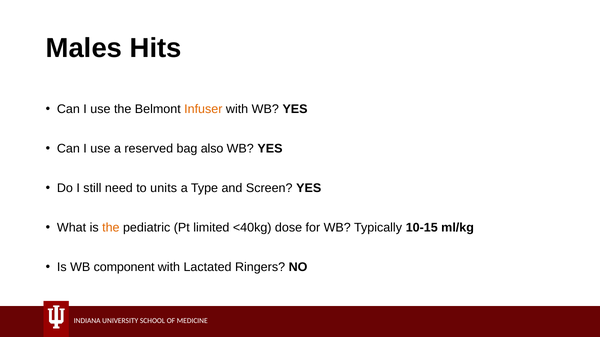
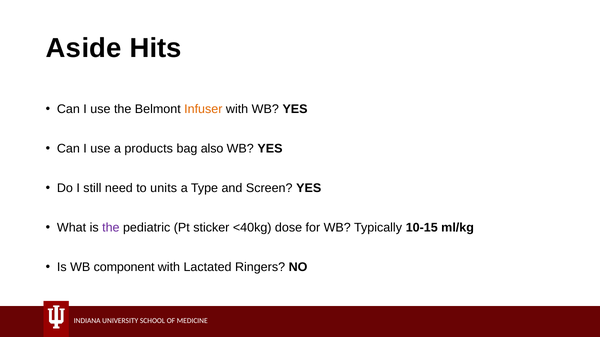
Males: Males -> Aside (84, 48)
reserved: reserved -> products (149, 149)
the colour: orange -> purple (111, 228)
limited: limited -> sticker (211, 228)
